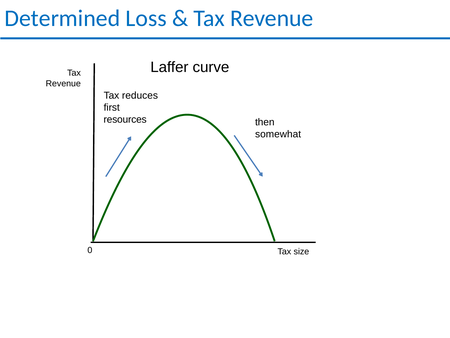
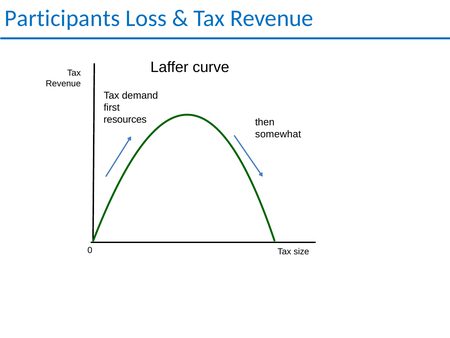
Determined: Determined -> Participants (62, 18)
reduces: reduces -> demand (140, 95)
